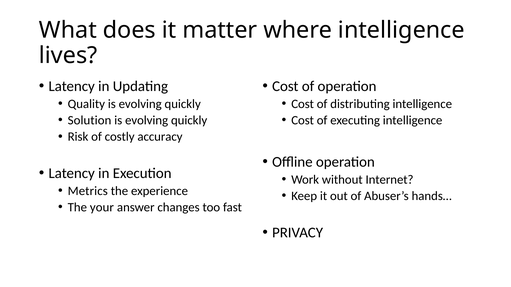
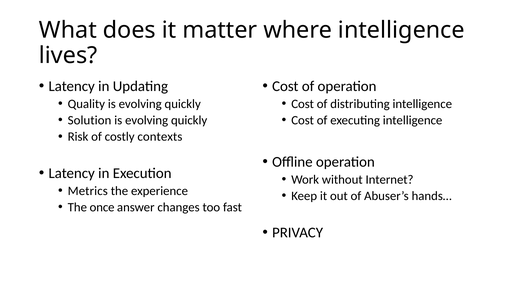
accuracy: accuracy -> contexts (160, 137)
your: your -> once (102, 208)
